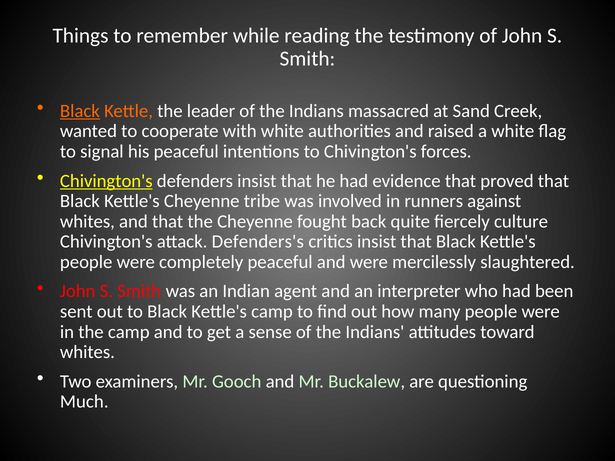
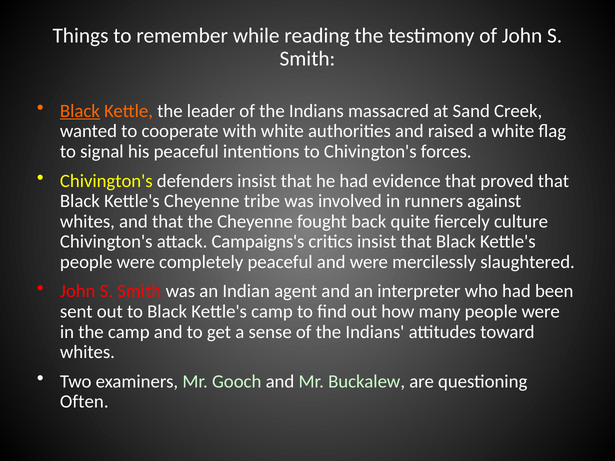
Chivington's underline: present -> none (106, 181)
Defenders's: Defenders's -> Campaigns's (258, 242)
Much: Much -> Often (84, 402)
